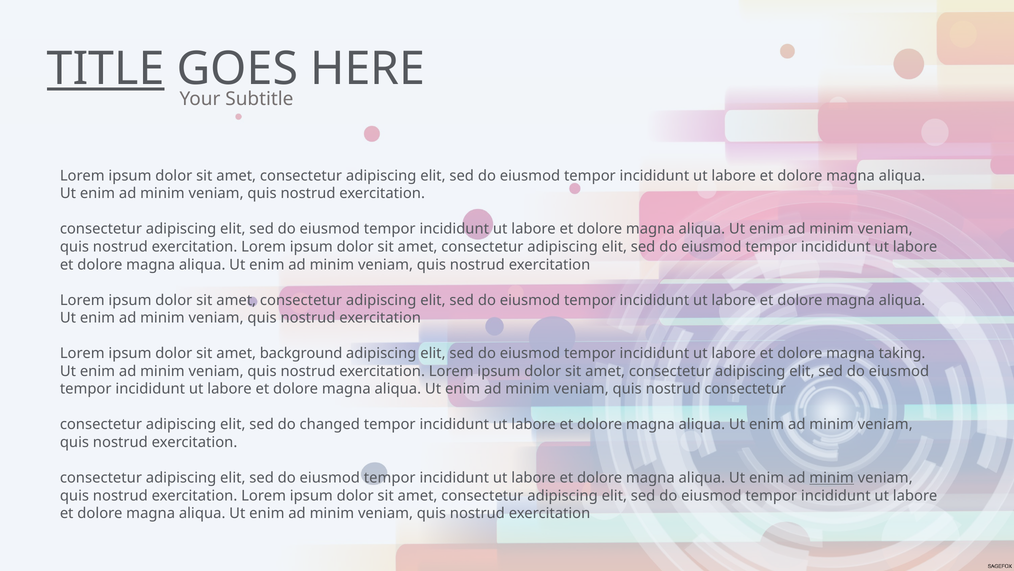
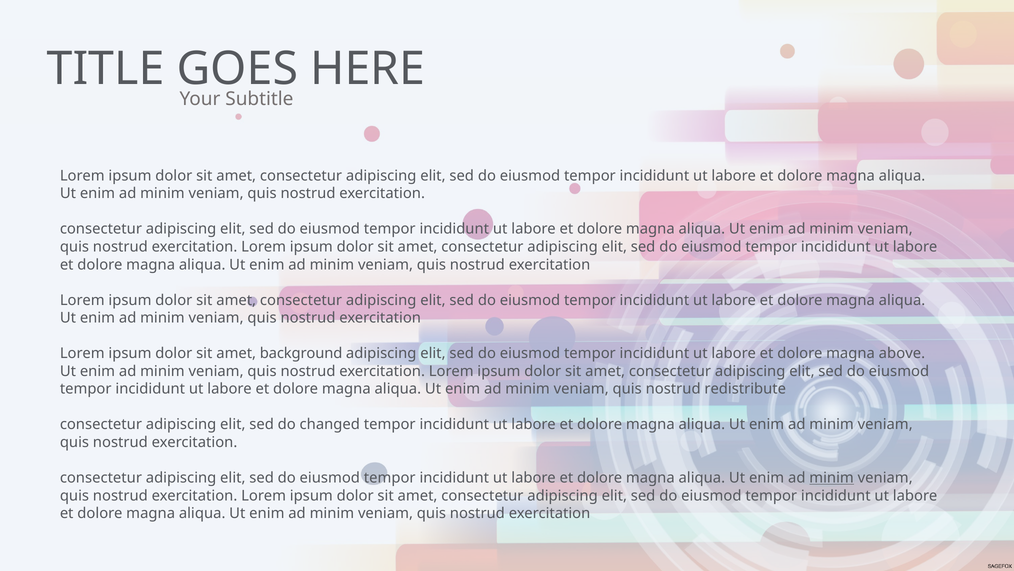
TITLE underline: present -> none (106, 69)
taking: taking -> above (902, 353)
nostrud consectetur: consectetur -> redistribute (745, 389)
